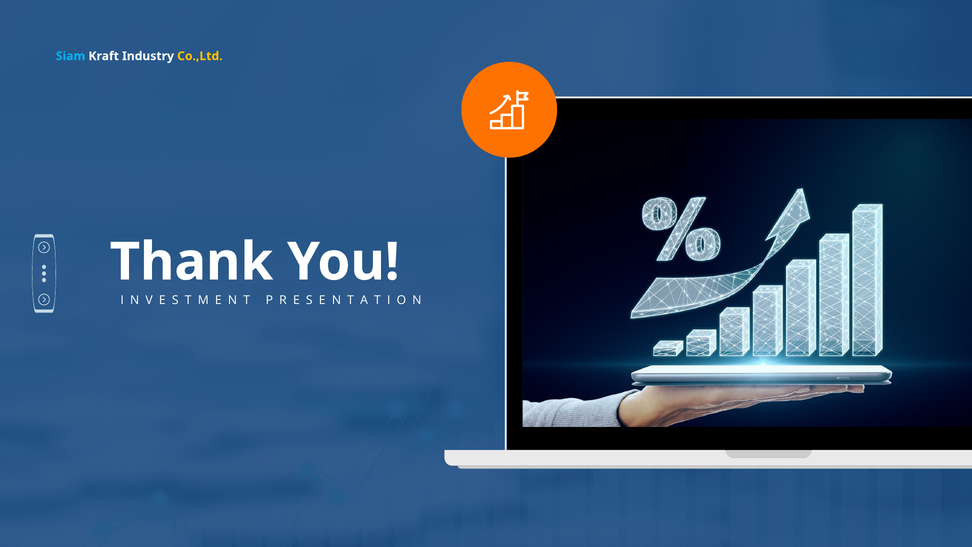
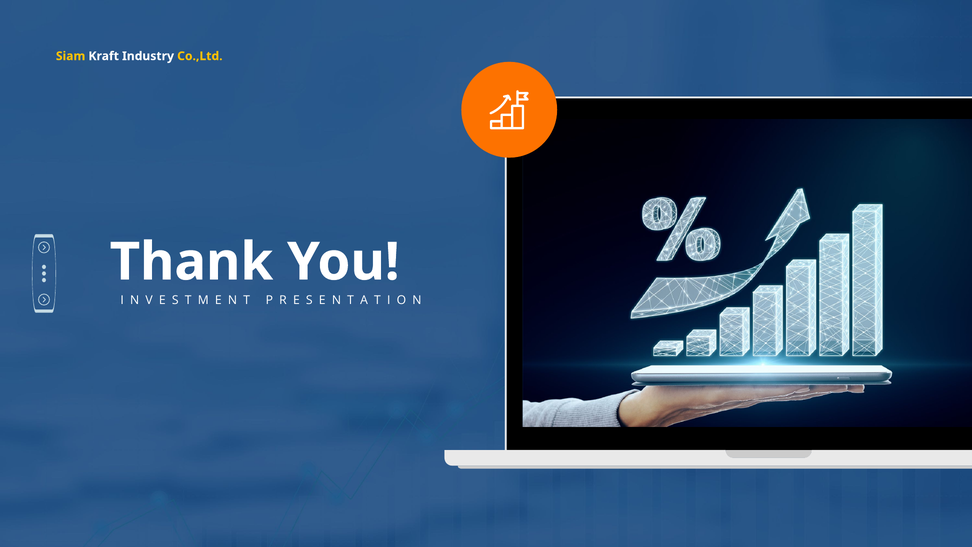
Siam colour: light blue -> yellow (71, 56)
